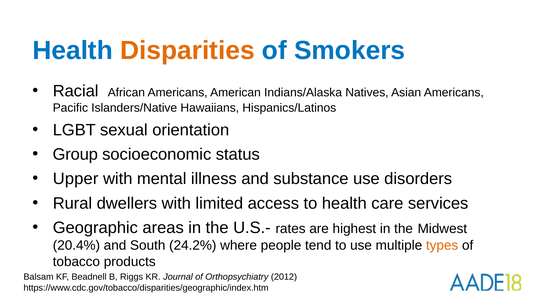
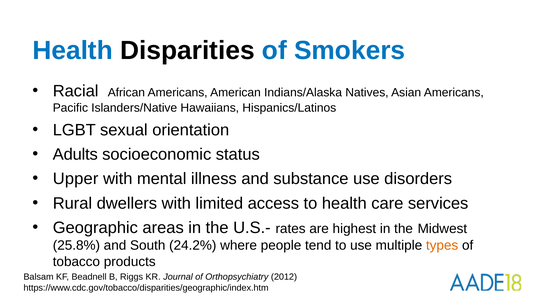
Disparities colour: orange -> black (187, 50)
Group: Group -> Adults (75, 155)
20.4%: 20.4% -> 25.8% (76, 246)
